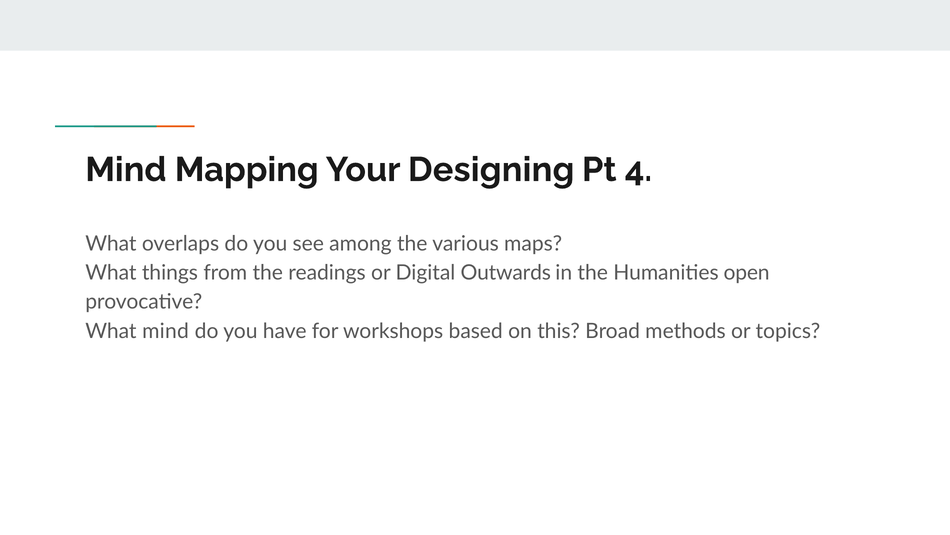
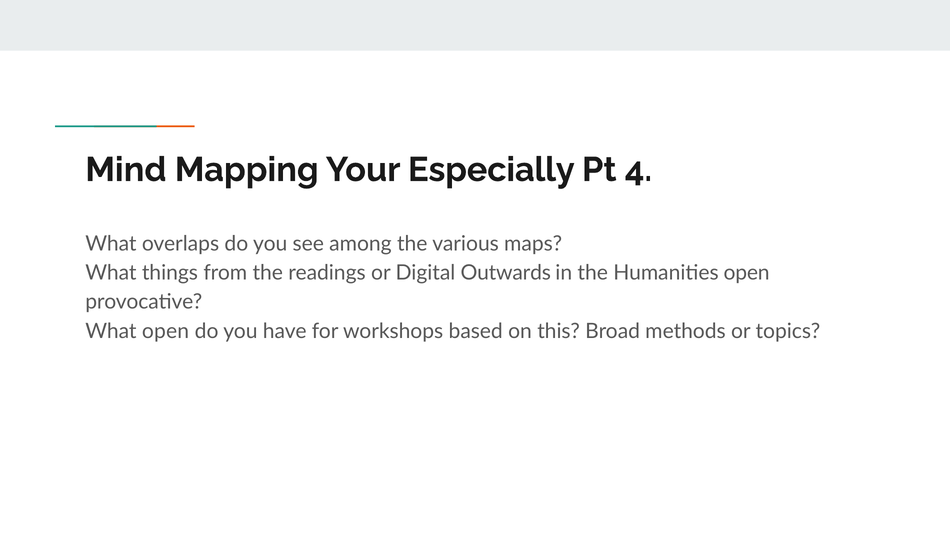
Designing: Designing -> Especially (491, 169)
What mind: mind -> open (166, 331)
